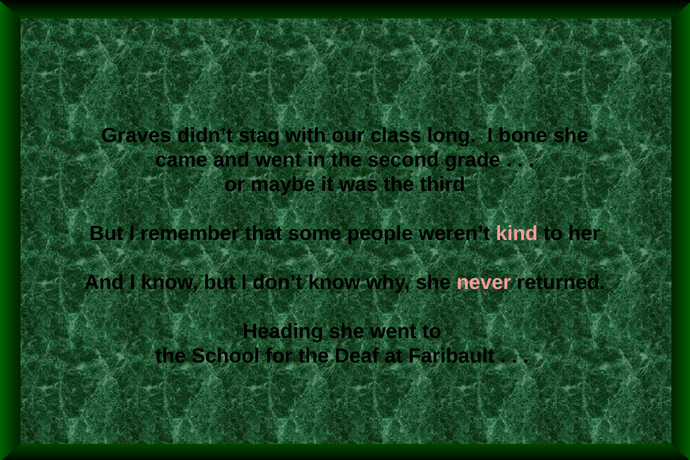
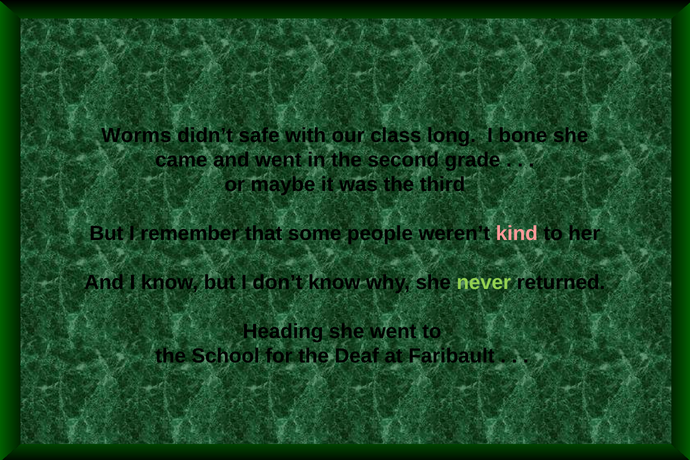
Graves: Graves -> Worms (136, 135)
stag: stag -> safe (259, 135)
never colour: pink -> light green (484, 283)
